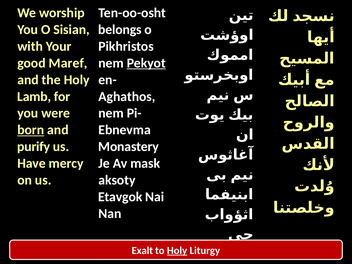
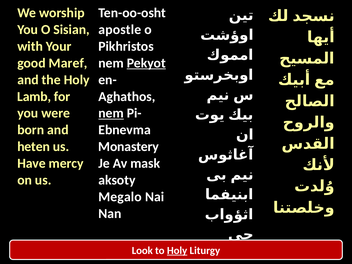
belongs: belongs -> apostle (120, 30)
nem underline: none -> present (111, 113)
born underline: present -> none (31, 130)
purify: purify -> heten (34, 147)
Etavgok: Etavgok -> Megalo (120, 197)
Exalt: Exalt -> Look (142, 251)
